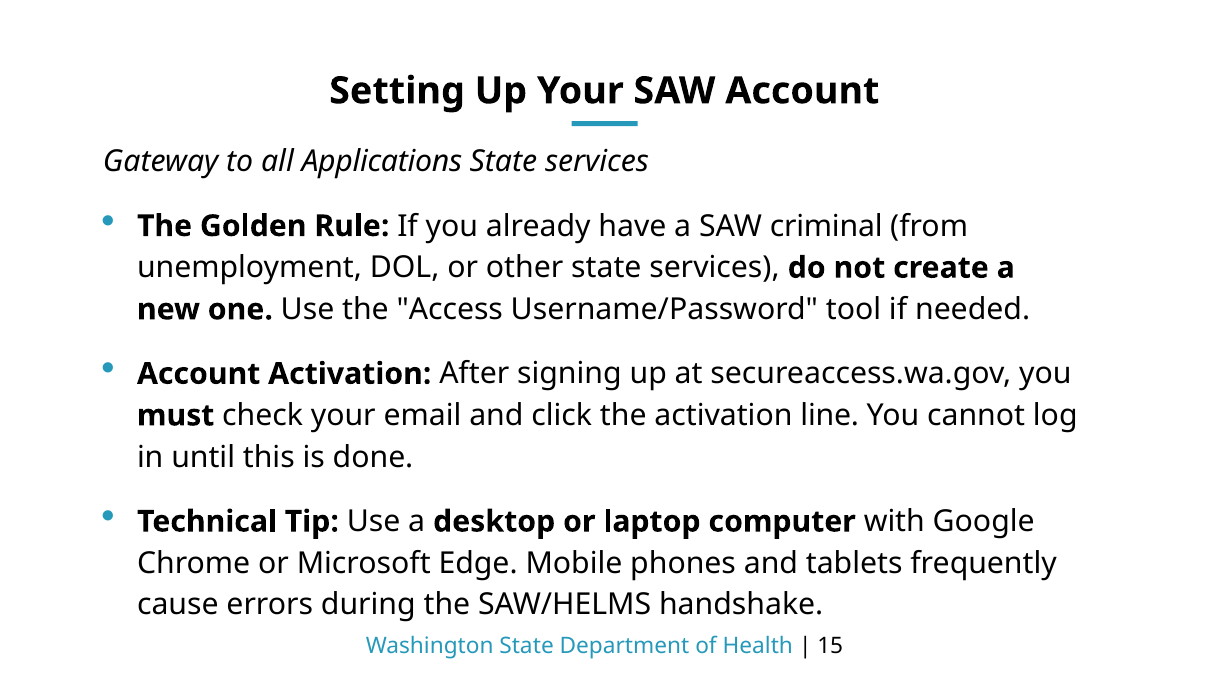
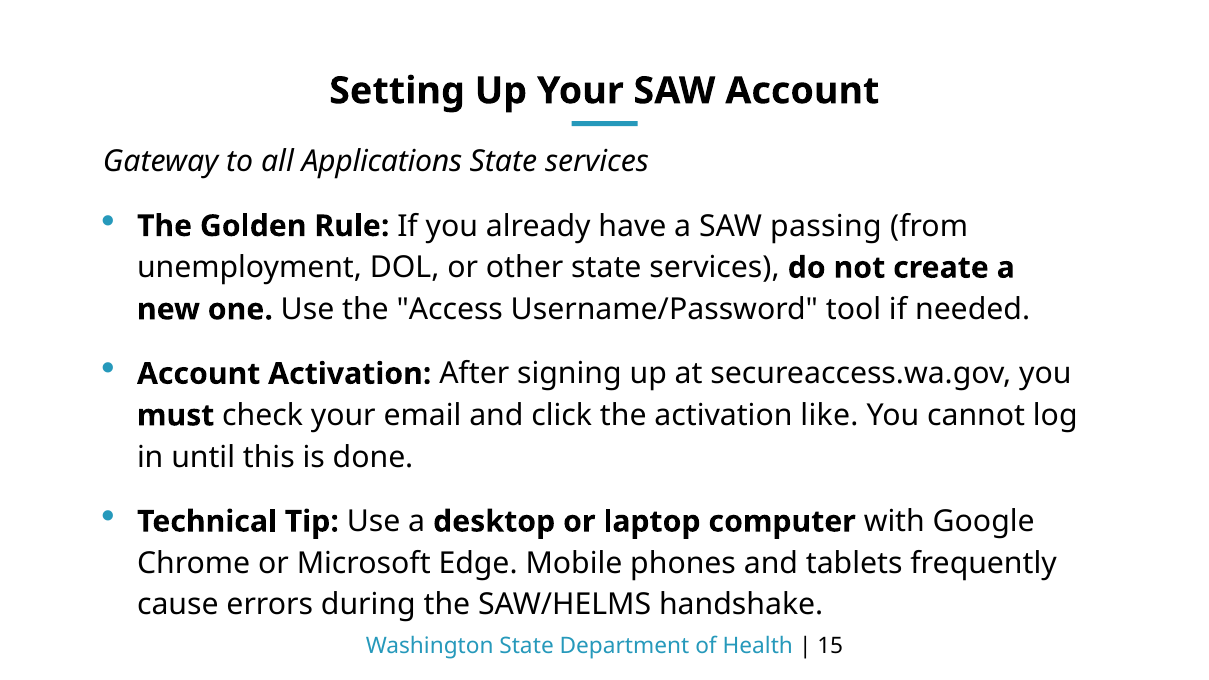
criminal: criminal -> passing (826, 226)
line: line -> like (829, 416)
